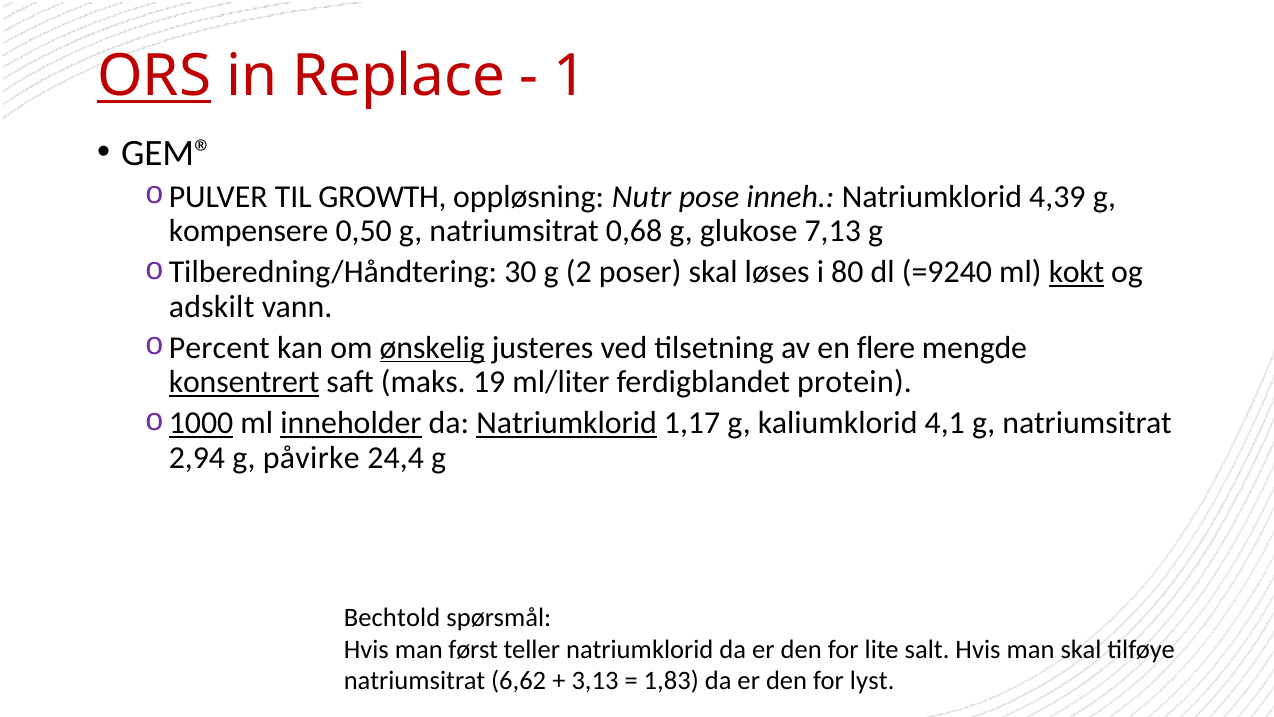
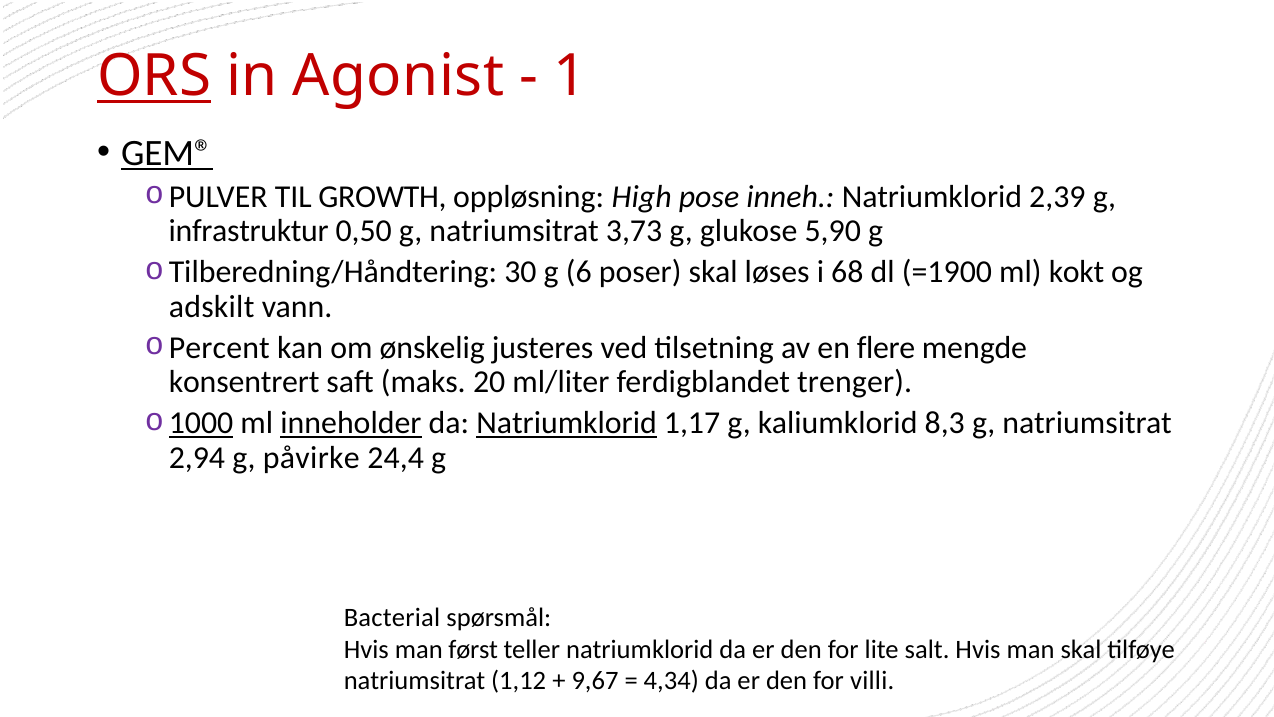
Replace: Replace -> Agonist (398, 76)
GEM® underline: none -> present (167, 153)
Nutr: Nutr -> High (642, 197)
4,39: 4,39 -> 2,39 (1057, 197)
kompensere: kompensere -> infrastruktur (249, 231)
0,68: 0,68 -> 3,73 (634, 231)
7,13: 7,13 -> 5,90 (833, 231)
2: 2 -> 6 (579, 272)
80: 80 -> 68 (847, 272)
=9240: =9240 -> =1900 (947, 272)
kokt underline: present -> none (1076, 272)
ønskelig underline: present -> none (432, 348)
konsentrert underline: present -> none (244, 382)
19: 19 -> 20 (489, 382)
protein: protein -> trenger (855, 382)
4,1: 4,1 -> 8,3 (945, 423)
Bechtold: Bechtold -> Bacterial (392, 617)
6,62: 6,62 -> 1,12 (519, 681)
3,13: 3,13 -> 9,67 (595, 681)
1,83: 1,83 -> 4,34 (671, 681)
lyst: lyst -> villi (872, 681)
